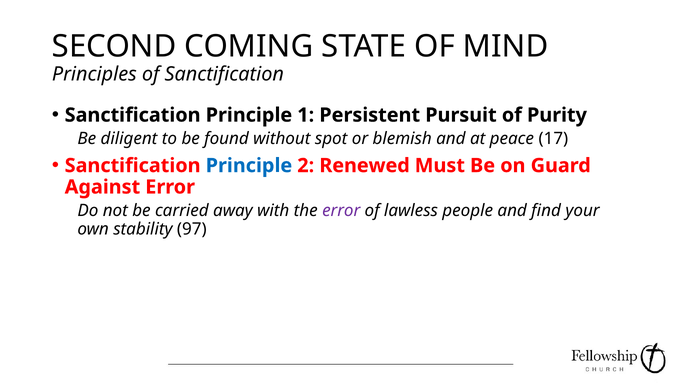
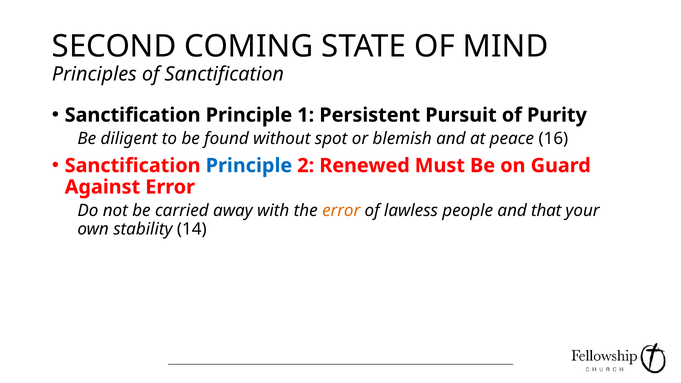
17: 17 -> 16 (553, 139)
error colour: purple -> orange (341, 211)
find: find -> that (546, 211)
97: 97 -> 14 (192, 229)
